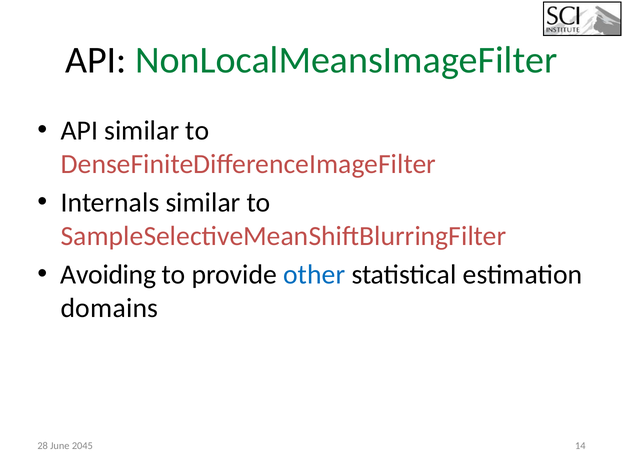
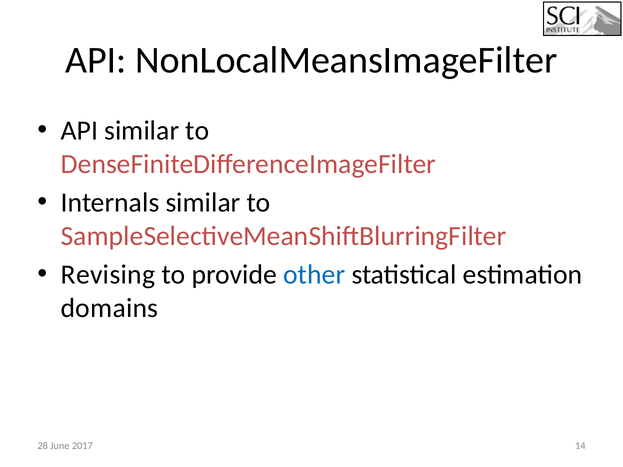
NonLocalMeansImageFilter colour: green -> black (346, 60)
Avoiding: Avoiding -> Revising (108, 275)
2045: 2045 -> 2017 (82, 446)
